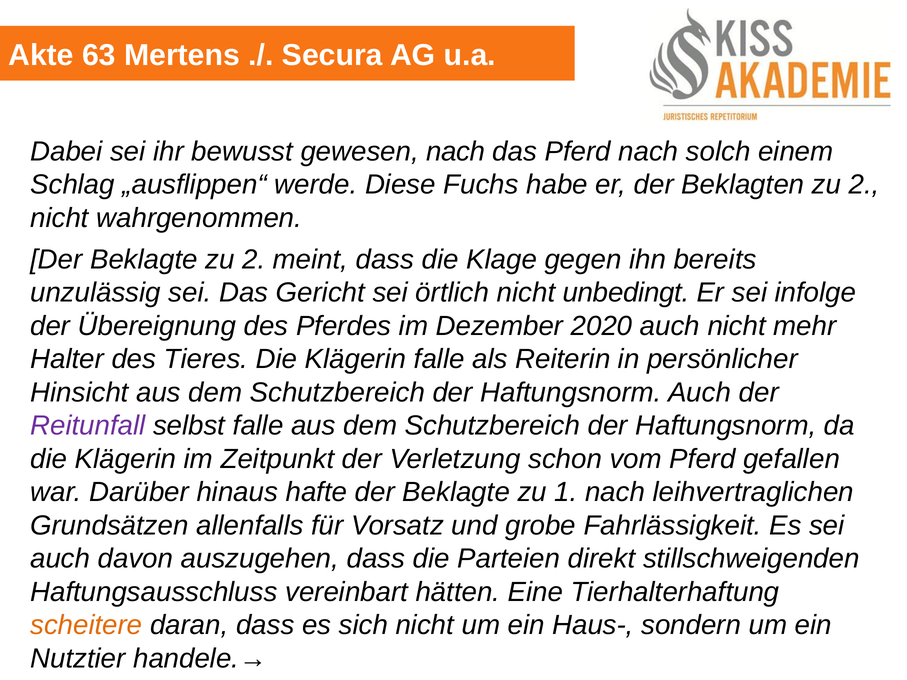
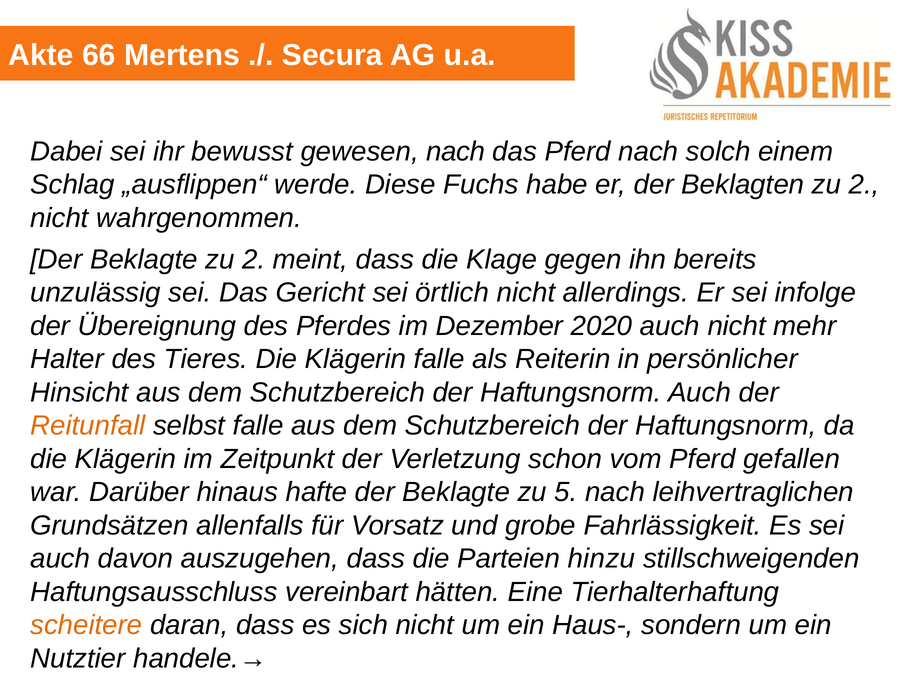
63: 63 -> 66 (99, 55)
unbedingt: unbedingt -> allerdings (626, 293)
Reitunfall colour: purple -> orange (88, 426)
1: 1 -> 5 (566, 492)
direkt: direkt -> hinzu (601, 559)
